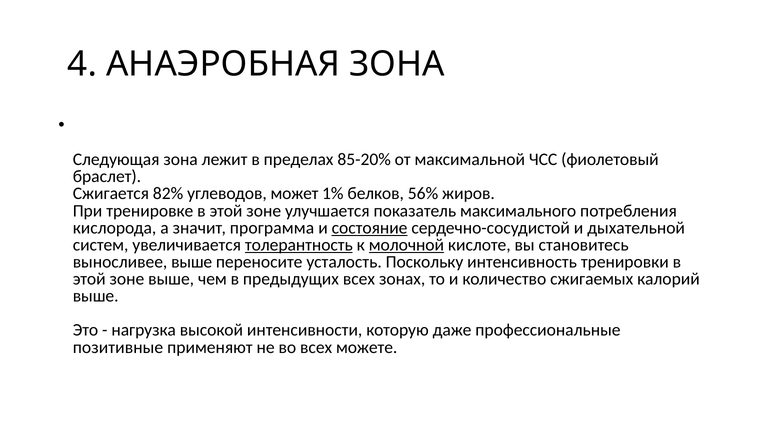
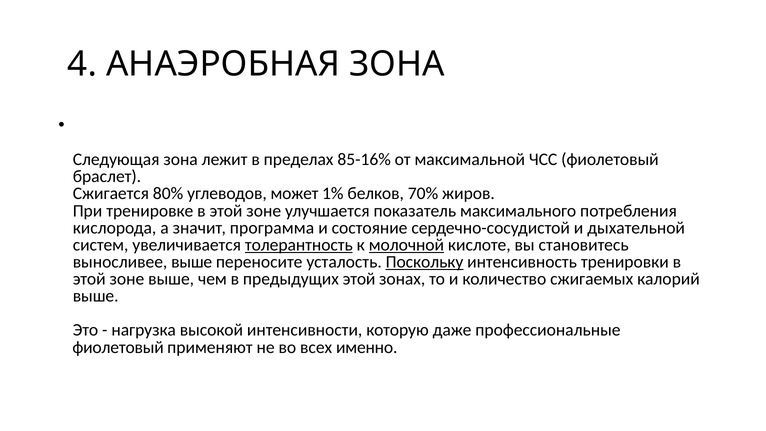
85-20%: 85-20% -> 85-16% (364, 160)
82%: 82% -> 80% (168, 194)
56%: 56% -> 70% (423, 194)
состояние underline: present -> none (370, 228)
Поскольку underline: none -> present (425, 262)
предыдущих всех: всех -> этой (359, 279)
позитивные: позитивные -> фиолетовый (118, 347)
можете: можете -> именно (367, 347)
